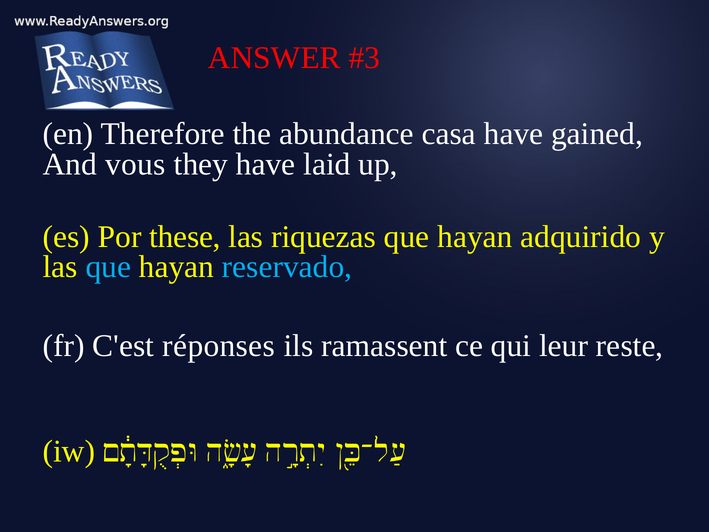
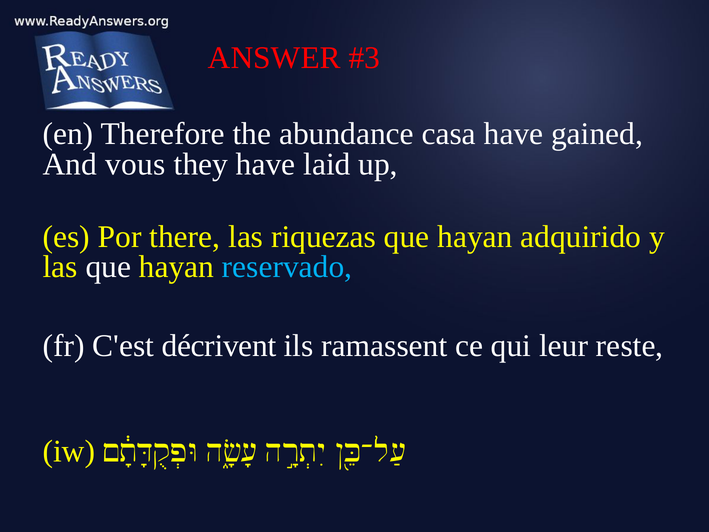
these: these -> there (185, 237)
que colour: light blue -> white (108, 267)
réponses: réponses -> décrivent (219, 346)
